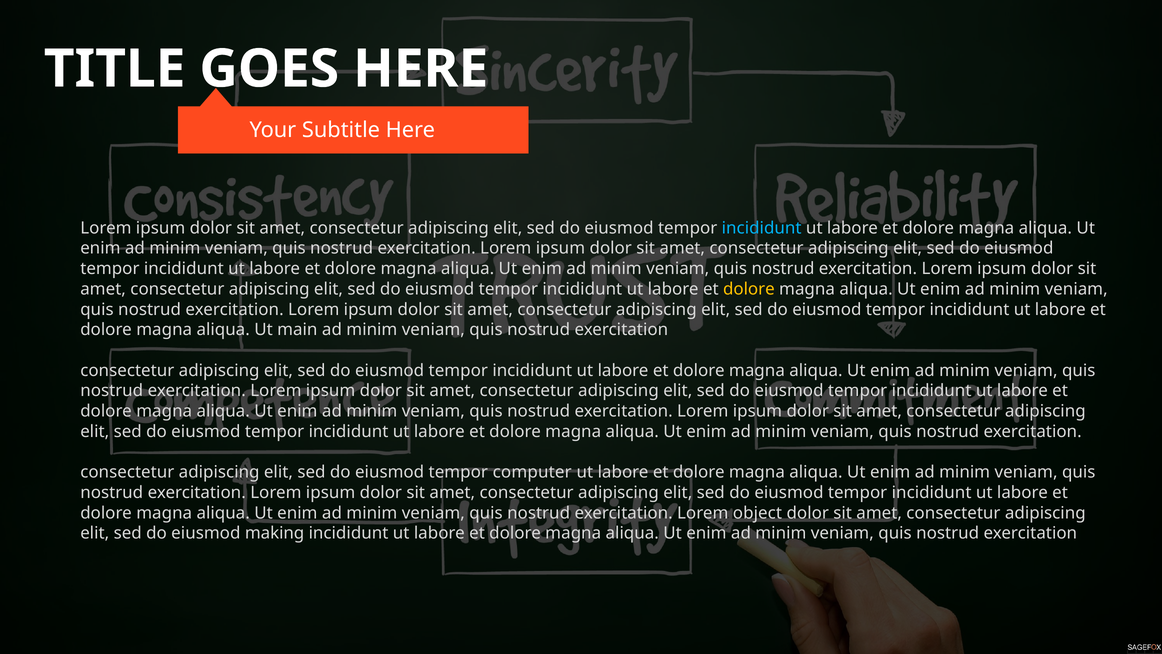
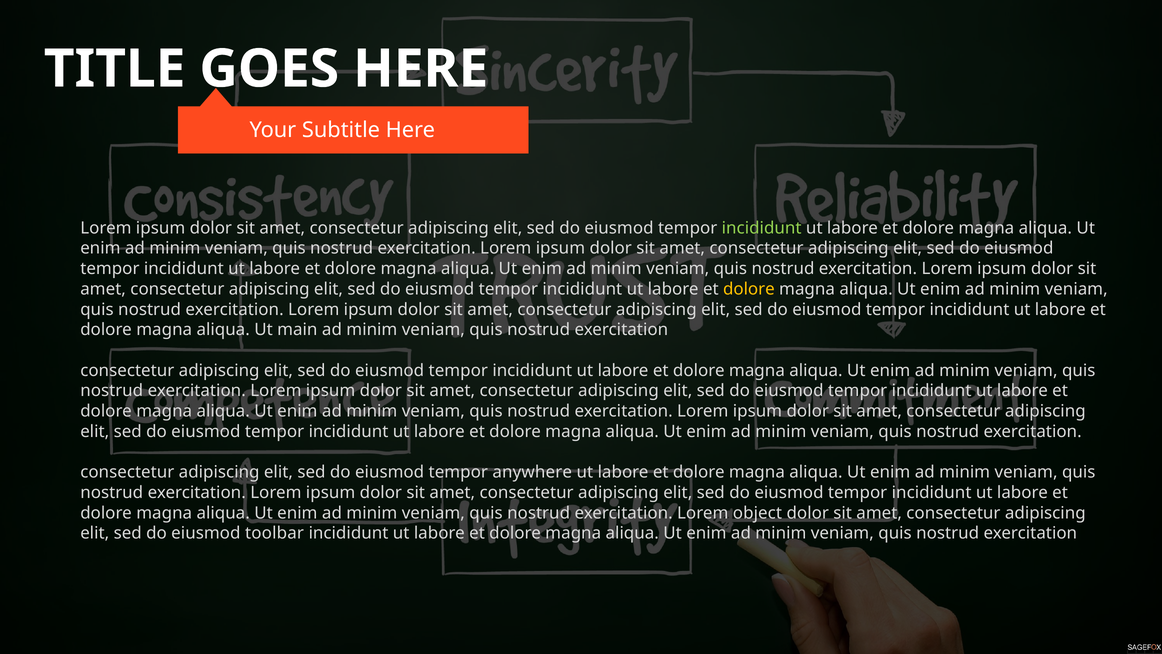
incididunt colour: light blue -> light green (762, 228)
computer: computer -> anywhere (532, 472)
making: making -> toolbar (274, 533)
